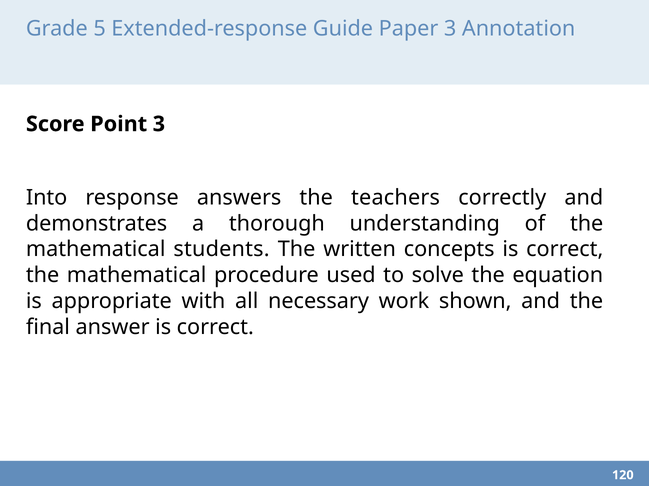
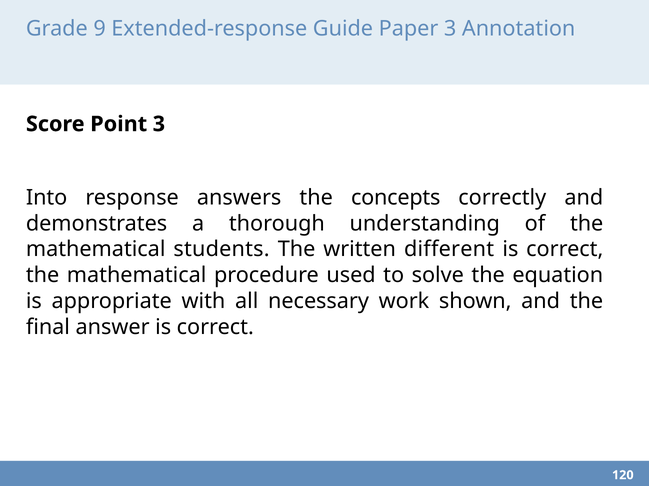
5: 5 -> 9 (100, 29)
teachers: teachers -> concepts (396, 198)
concepts: concepts -> different (449, 250)
